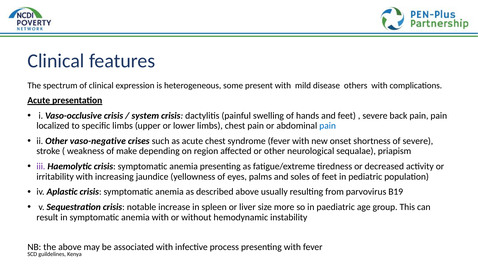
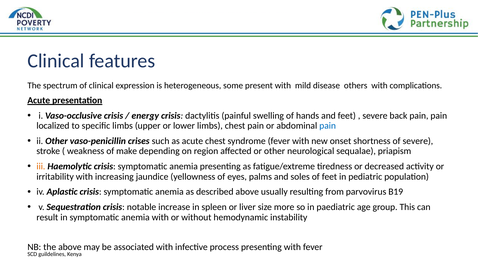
system: system -> energy (145, 115)
vaso-negative: vaso-negative -> vaso-penicillin (98, 141)
iii colour: purple -> orange (41, 166)
